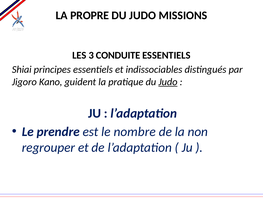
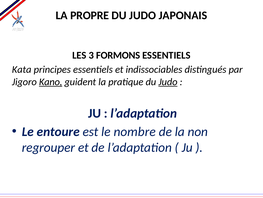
MISSIONS: MISSIONS -> JAPONAIS (183, 15)
CONDUITE: CONDUITE -> FORMONS (118, 55)
Shiai: Shiai -> Kata (22, 69)
Kano underline: none -> present (51, 82)
prendre: prendre -> entoure (58, 131)
